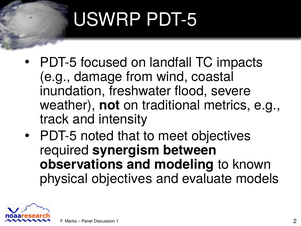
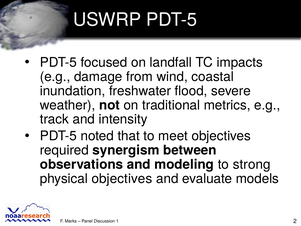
known: known -> strong (252, 164)
